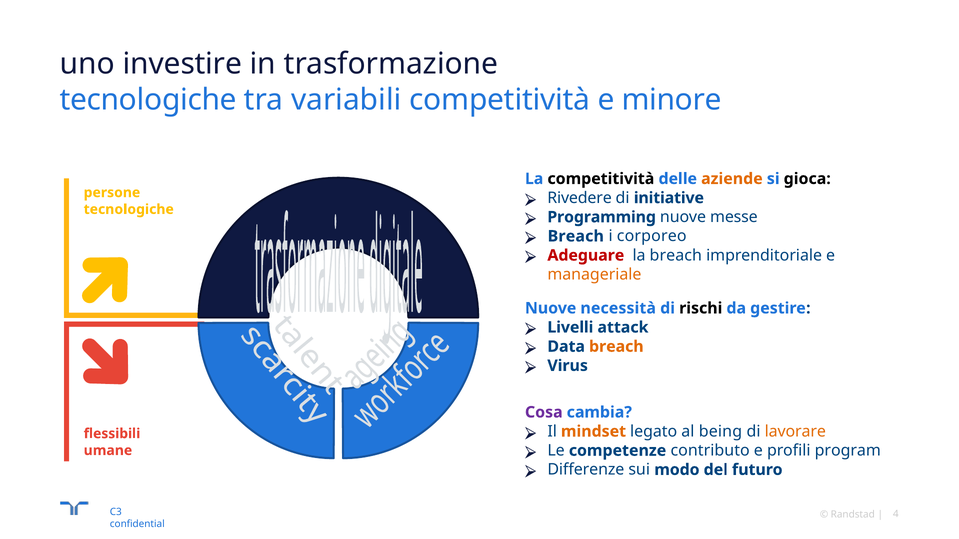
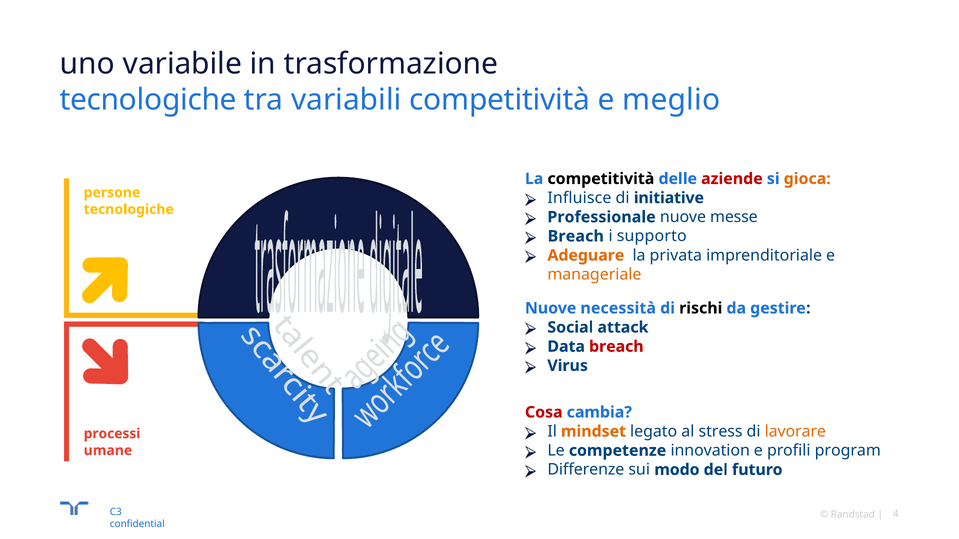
investire: investire -> variabile (182, 64)
minore: minore -> meglio (671, 100)
aziende colour: orange -> red (732, 179)
gioca colour: black -> orange (807, 179)
Rivedere: Rivedere -> Influisce (579, 198)
Programming: Programming -> Professionale (602, 217)
corporeo: corporeo -> supporto (652, 236)
Adeguare colour: red -> orange (586, 256)
la breach: breach -> privata (676, 256)
Livelli: Livelli -> Social (570, 328)
breach colour: orange -> red (616, 347)
Cosa colour: purple -> red (544, 413)
being: being -> stress (721, 432)
flessibili: flessibili -> processi (112, 434)
contributo: contributo -> innovation (710, 451)
